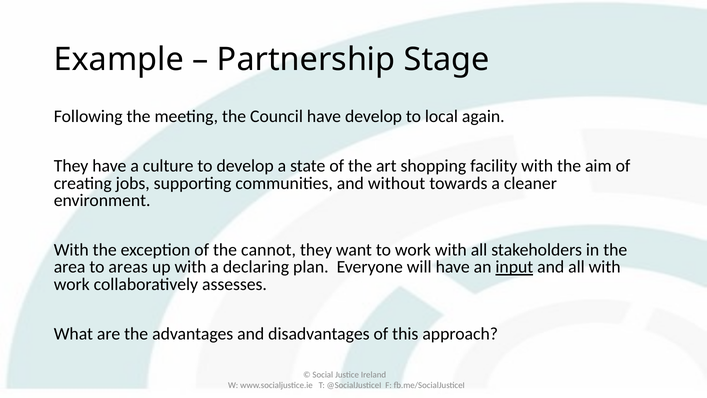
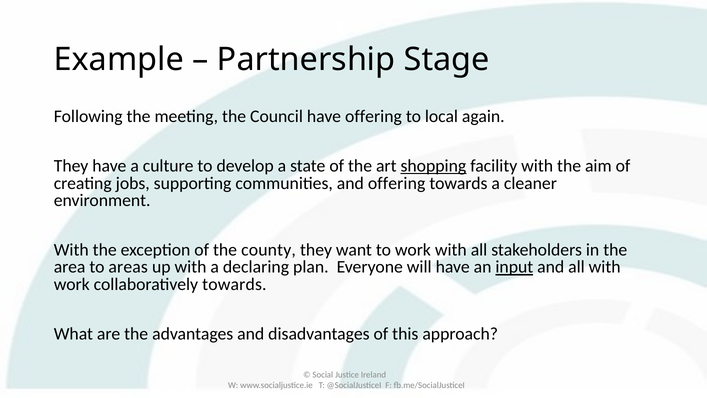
have develop: develop -> offering (373, 116)
shopping underline: none -> present (433, 166)
and without: without -> offering (397, 183)
cannot: cannot -> county (268, 250)
collaboratively assesses: assesses -> towards (234, 284)
